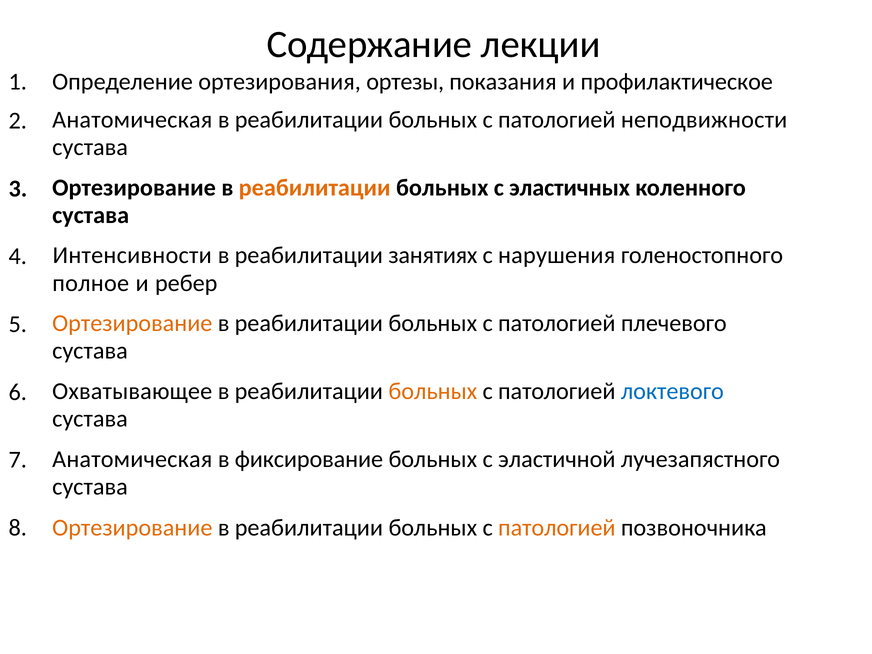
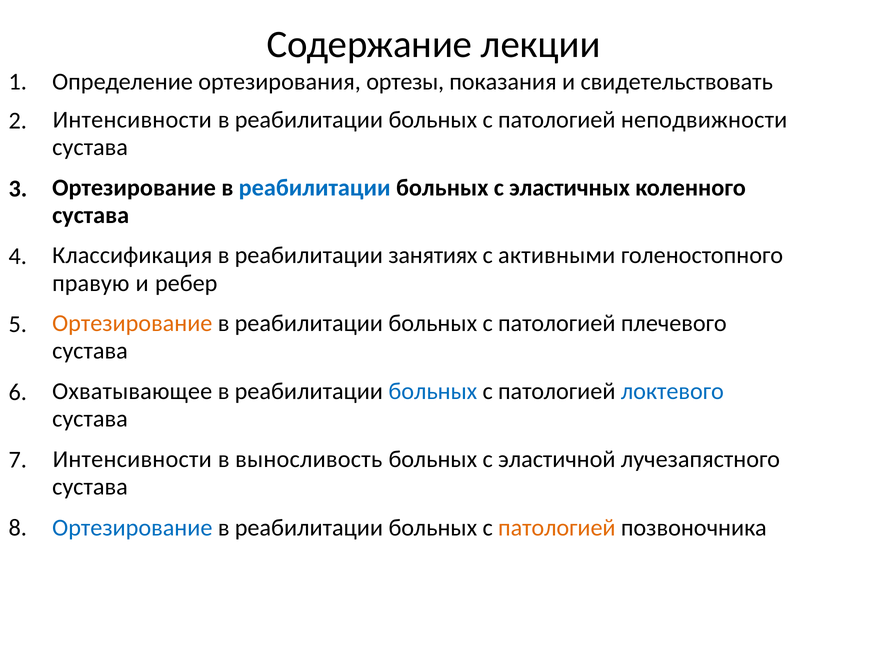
профилактическое: профилактическое -> свидетельствовать (677, 82)
2 Анатомическая: Анатомическая -> Интенсивности (132, 120)
реабилитации colour: orange -> blue (315, 188)
Интенсивности: Интенсивности -> Классификация (132, 255)
нарушения: нарушения -> активными (557, 255)
полное: полное -> правую (91, 283)
больных colour: orange -> blue (433, 391)
7 Анатомическая: Анатомическая -> Интенсивности (132, 459)
фиксирование: фиксирование -> выносливость (309, 459)
Ортезирование colour: orange -> blue (132, 528)
